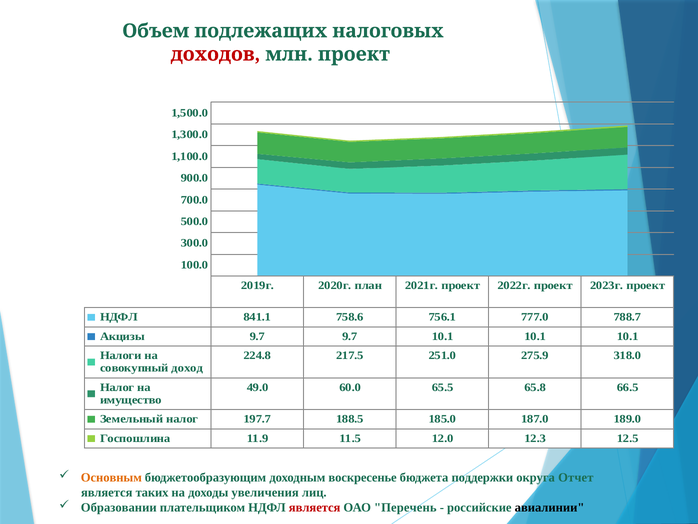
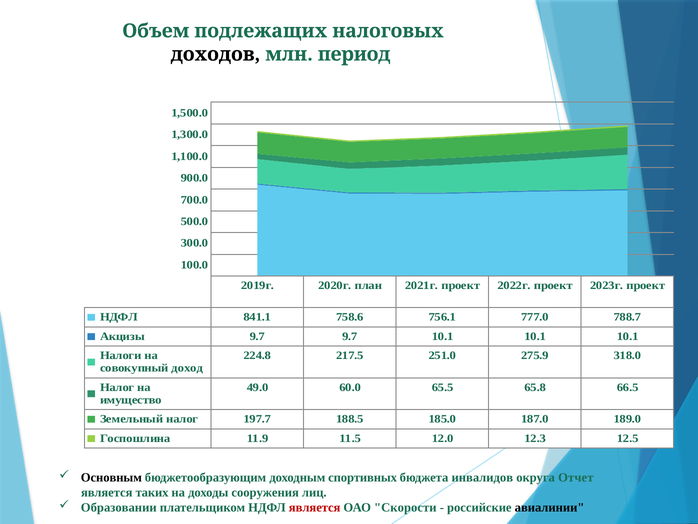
доходов colour: red -> black (215, 54)
млн проект: проект -> период (354, 54)
Основным colour: orange -> black (111, 477)
воскресенье: воскресенье -> спортивных (363, 477)
поддержки: поддержки -> инвалидов (482, 477)
увеличения: увеличения -> сооружения (265, 492)
Перечень: Перечень -> Скорости (405, 507)
